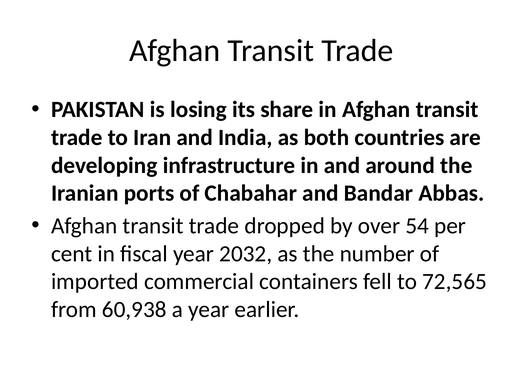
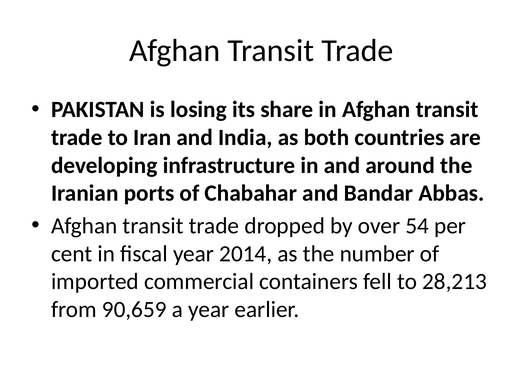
2032: 2032 -> 2014 (246, 254)
72,565: 72,565 -> 28,213 (455, 282)
60,938: 60,938 -> 90,659 (134, 310)
